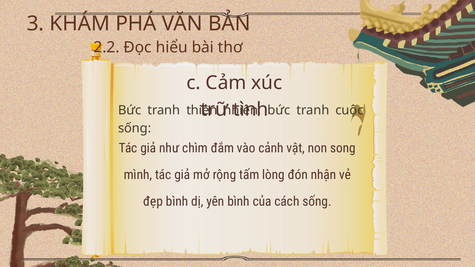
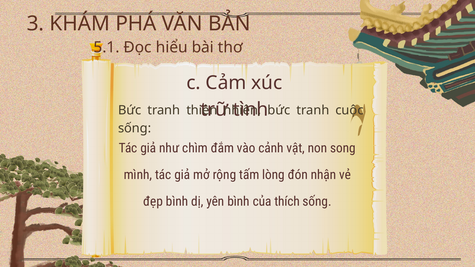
2.2: 2.2 -> 5.1 (107, 47)
cách: cách -> thích (287, 201)
